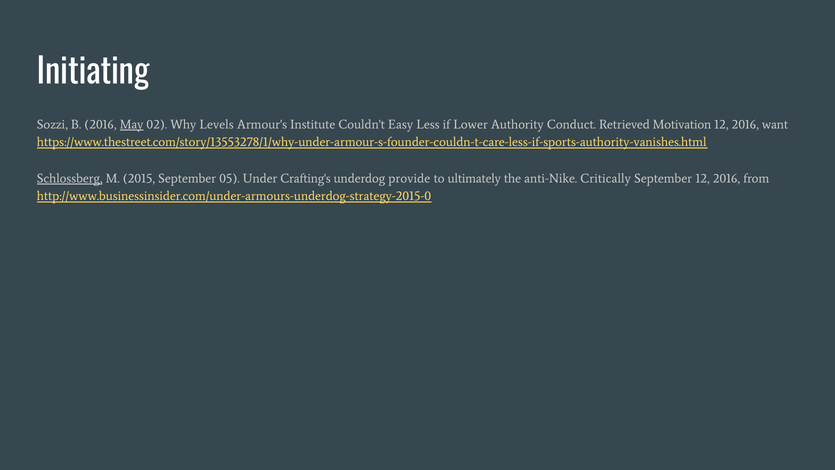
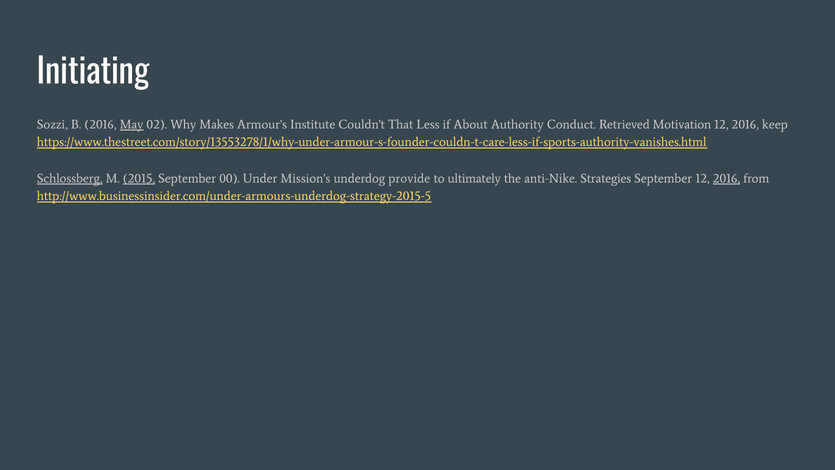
Levels: Levels -> Makes (217, 124)
Easy: Easy -> That (401, 124)
Lower: Lower -> About (471, 124)
want: want -> keep (775, 124)
2015 underline: none -> present (139, 178)
05: 05 -> 00 (229, 178)
Crafting's: Crafting's -> Mission's (305, 178)
Critically: Critically -> Strategies (606, 178)
2016 underline: none -> present (727, 178)
http://www.businessinsider.com/under-armours-underdog-strategy-2015-0: http://www.businessinsider.com/under-armours-underdog-strategy-2015-0 -> http://www.businessinsider.com/under-armours-underdog-strategy-2015-5 (234, 196)
